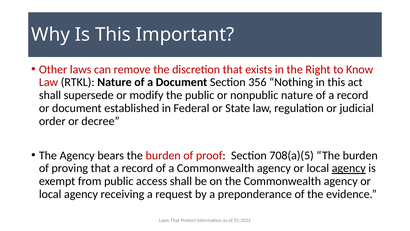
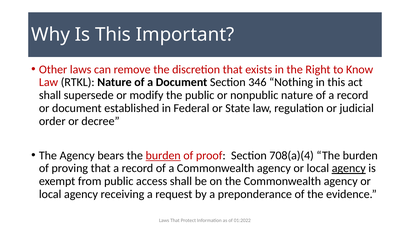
356: 356 -> 346 (257, 82)
burden underline: none -> present (163, 155)
708(a)(5: 708(a)(5 -> 708(a)(4 (292, 155)
